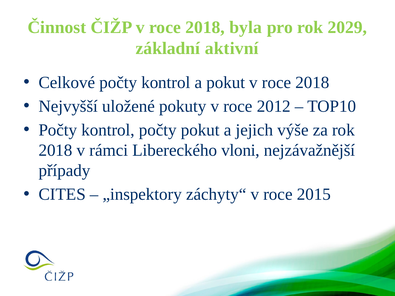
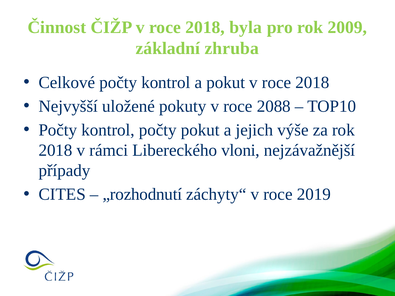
2029: 2029 -> 2009 (347, 27)
aktivní: aktivní -> zhruba (232, 48)
2012: 2012 -> 2088 (274, 106)
„inspektory: „inspektory -> „rozhodnutí (142, 195)
2015: 2015 -> 2019 (314, 195)
